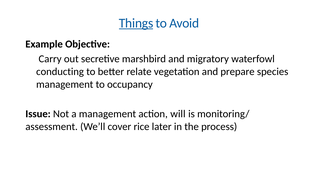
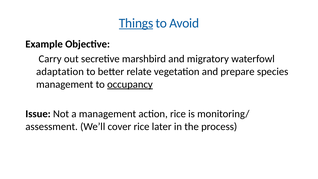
conducting: conducting -> adaptation (60, 72)
occupancy underline: none -> present (130, 84)
action will: will -> rice (178, 114)
